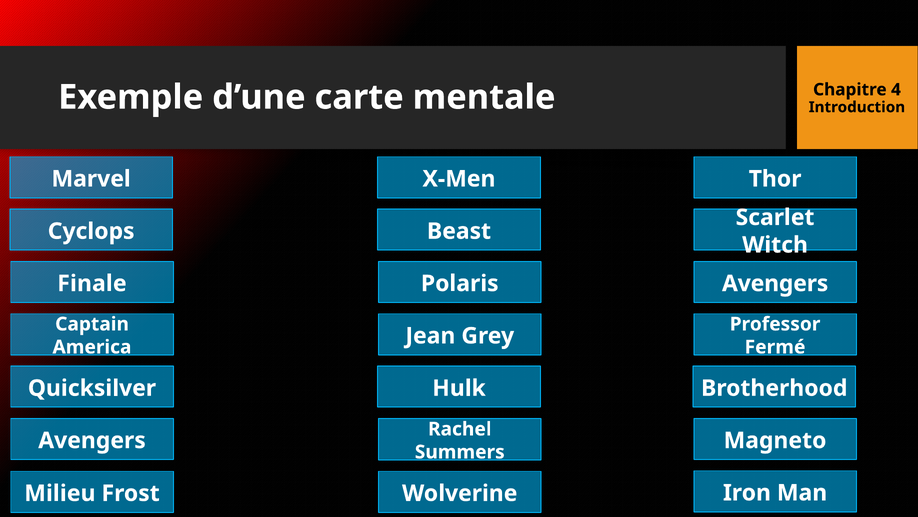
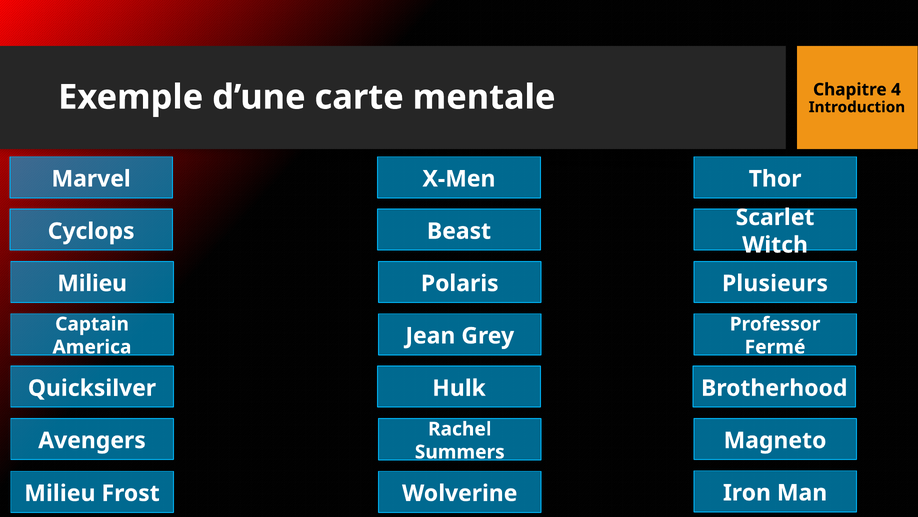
Finale: Finale -> Milieu (92, 283)
Avengers: Avengers -> Plusieurs (775, 283)
